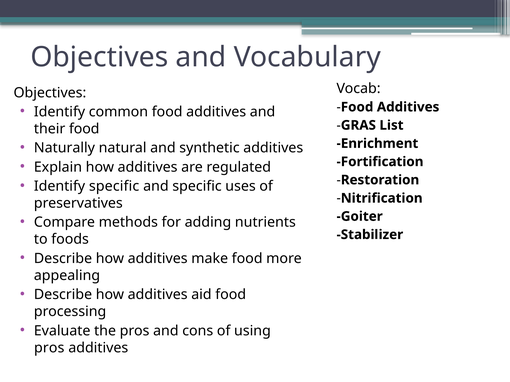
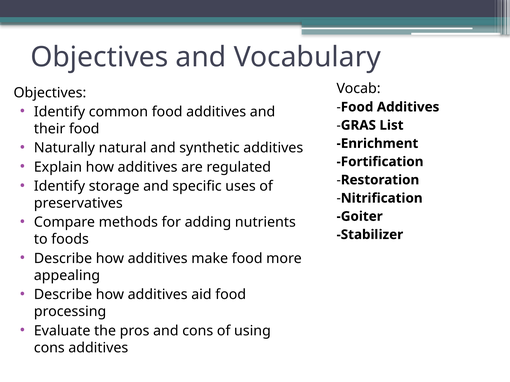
Identify specific: specific -> storage (114, 186)
pros: pros -> cons (49, 348)
